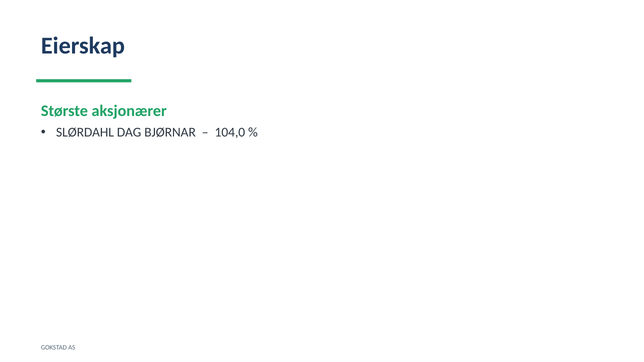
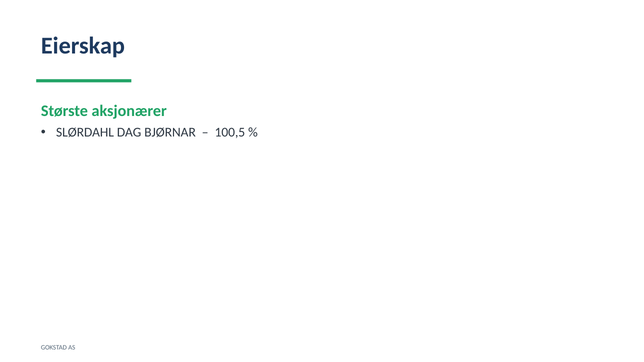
104,0: 104,0 -> 100,5 (230, 132)
